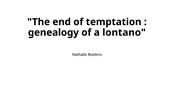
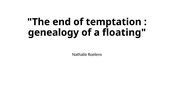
lontano: lontano -> floating (124, 32)
